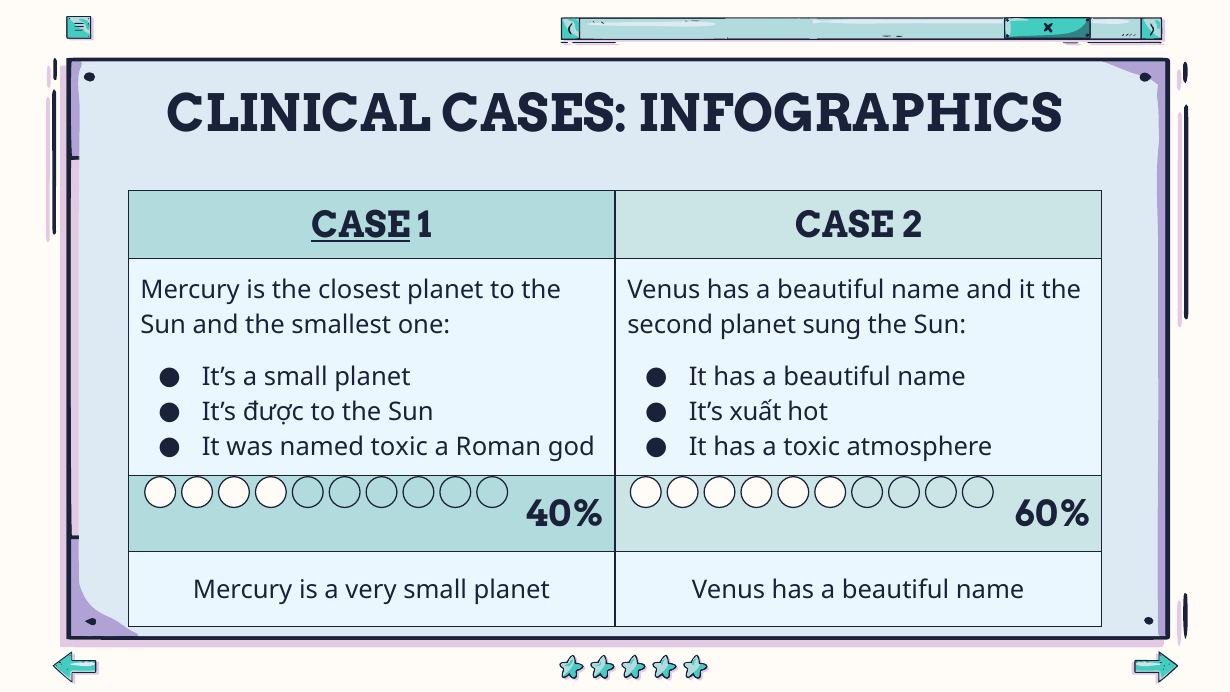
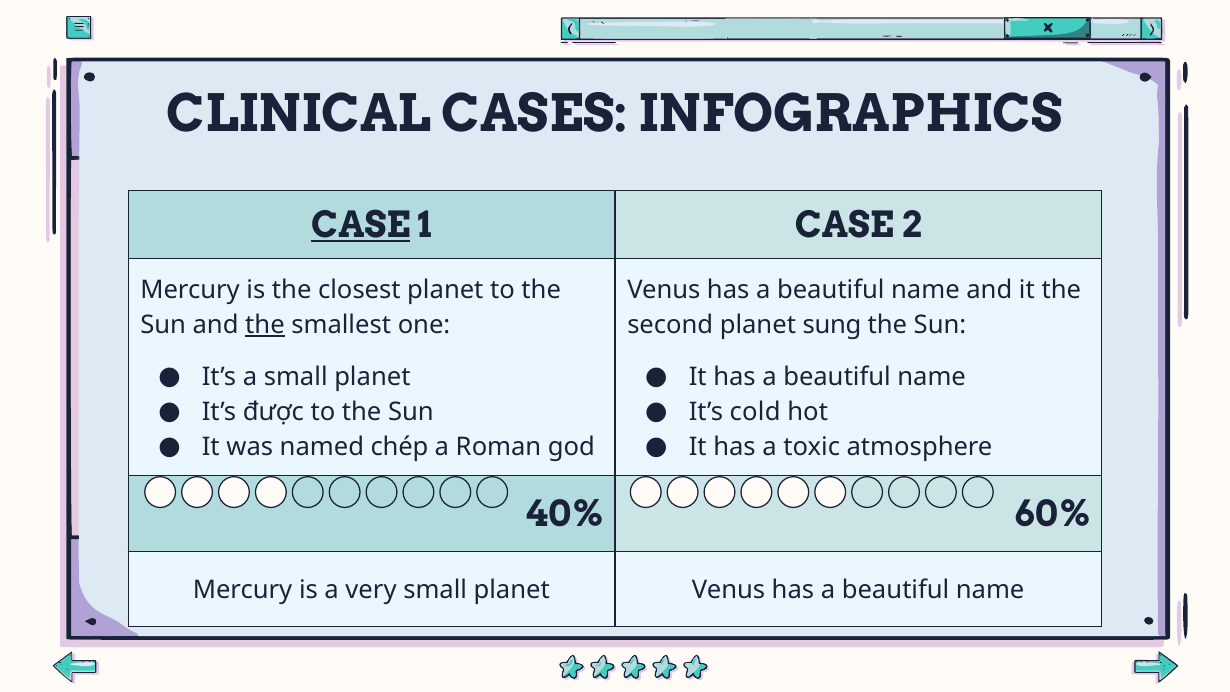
the underline: none -> present (265, 325)
xuất: xuất -> cold (755, 412)
named toxic: toxic -> chép (399, 447)
